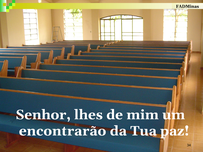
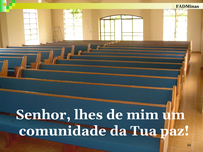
encontrarão: encontrarão -> comunidade (63, 131)
